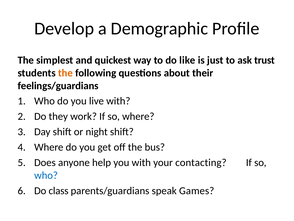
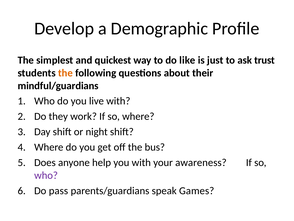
feelings/guardians: feelings/guardians -> mindful/guardians (58, 85)
contacting: contacting -> awareness (201, 162)
who colour: blue -> purple (46, 175)
class: class -> pass (58, 190)
